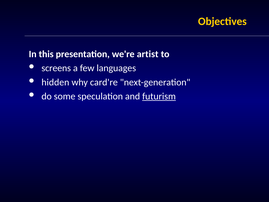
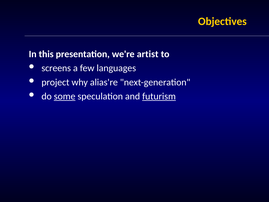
hidden: hidden -> project (55, 82)
card're: card're -> alias're (104, 82)
some underline: none -> present (65, 96)
